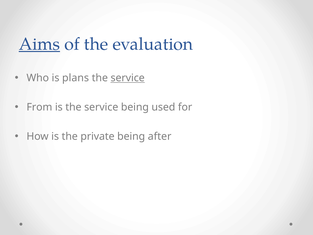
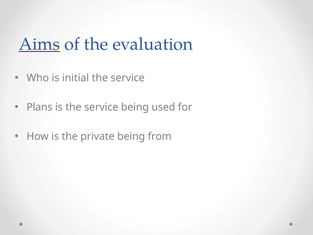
plans: plans -> initial (76, 78)
service underline: present -> none (128, 78)
From: From -> Plans (39, 107)
after: after -> from (160, 136)
